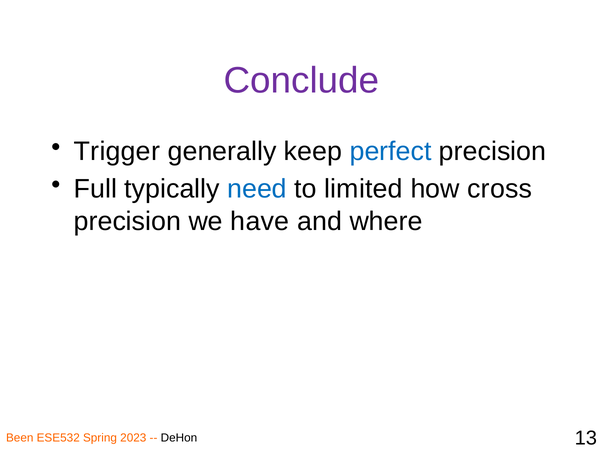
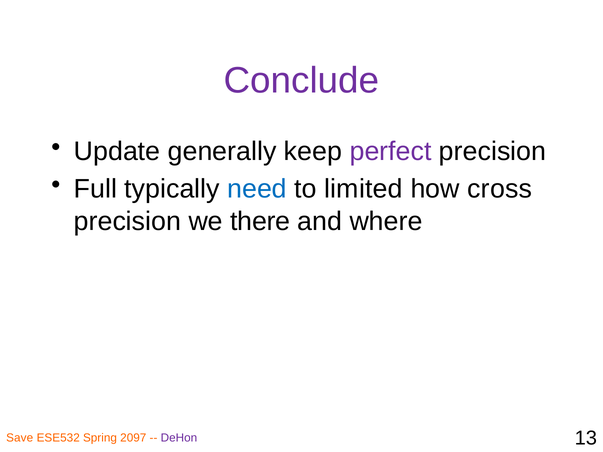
Trigger: Trigger -> Update (117, 152)
perfect colour: blue -> purple (391, 152)
have: have -> there (260, 221)
Been: Been -> Save (20, 438)
2023: 2023 -> 2097 (133, 438)
DeHon colour: black -> purple (179, 438)
